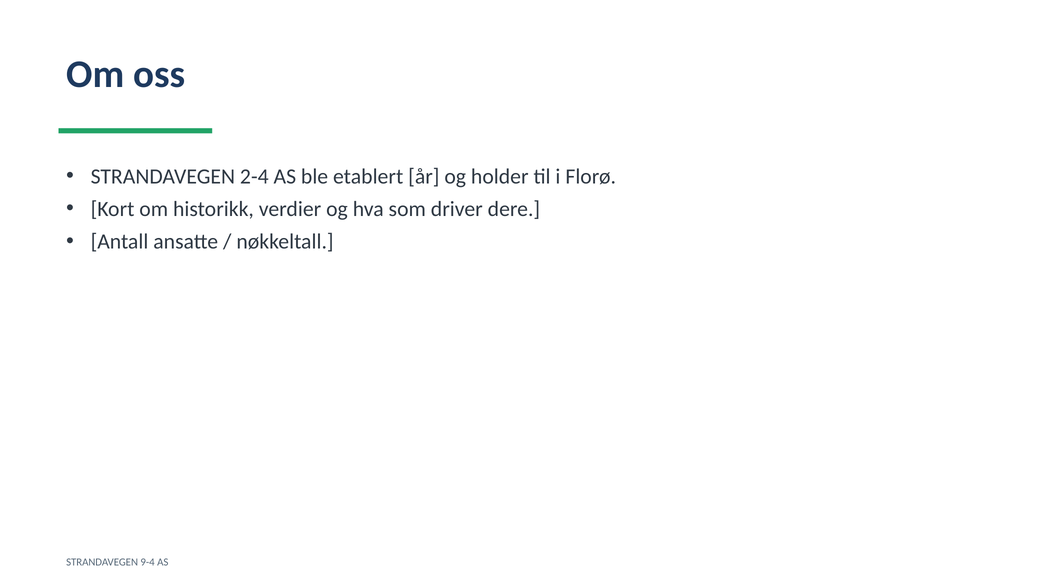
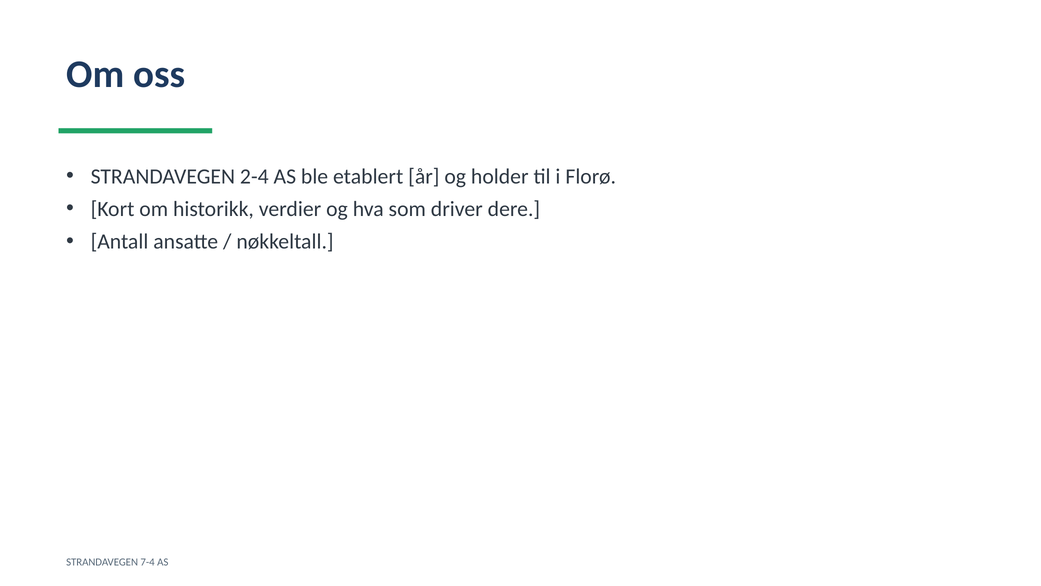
9-4: 9-4 -> 7-4 (148, 562)
